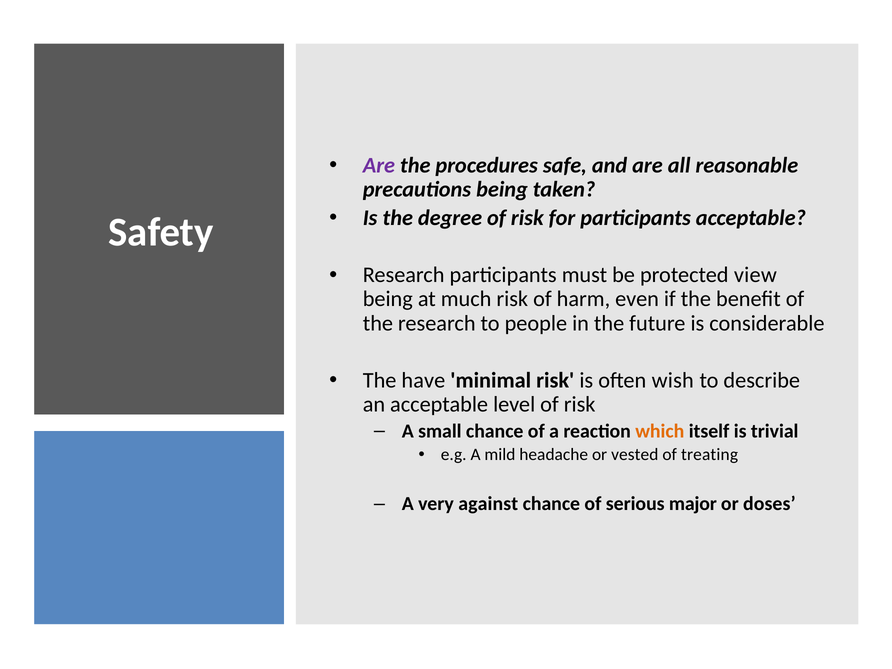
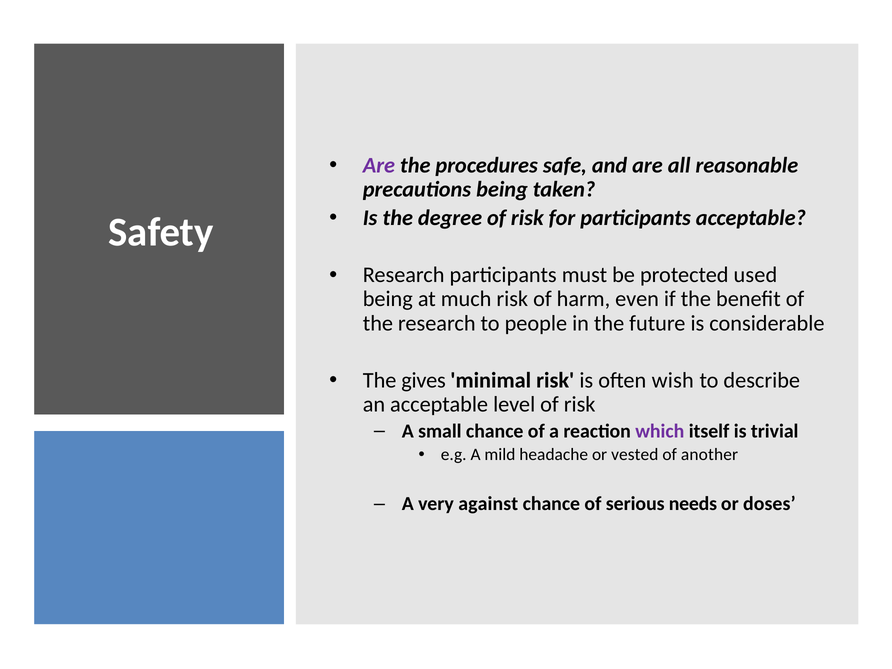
view: view -> used (755, 275)
have: have -> gives (424, 380)
which colour: orange -> purple (660, 431)
treating: treating -> another (710, 455)
major: major -> needs (693, 504)
